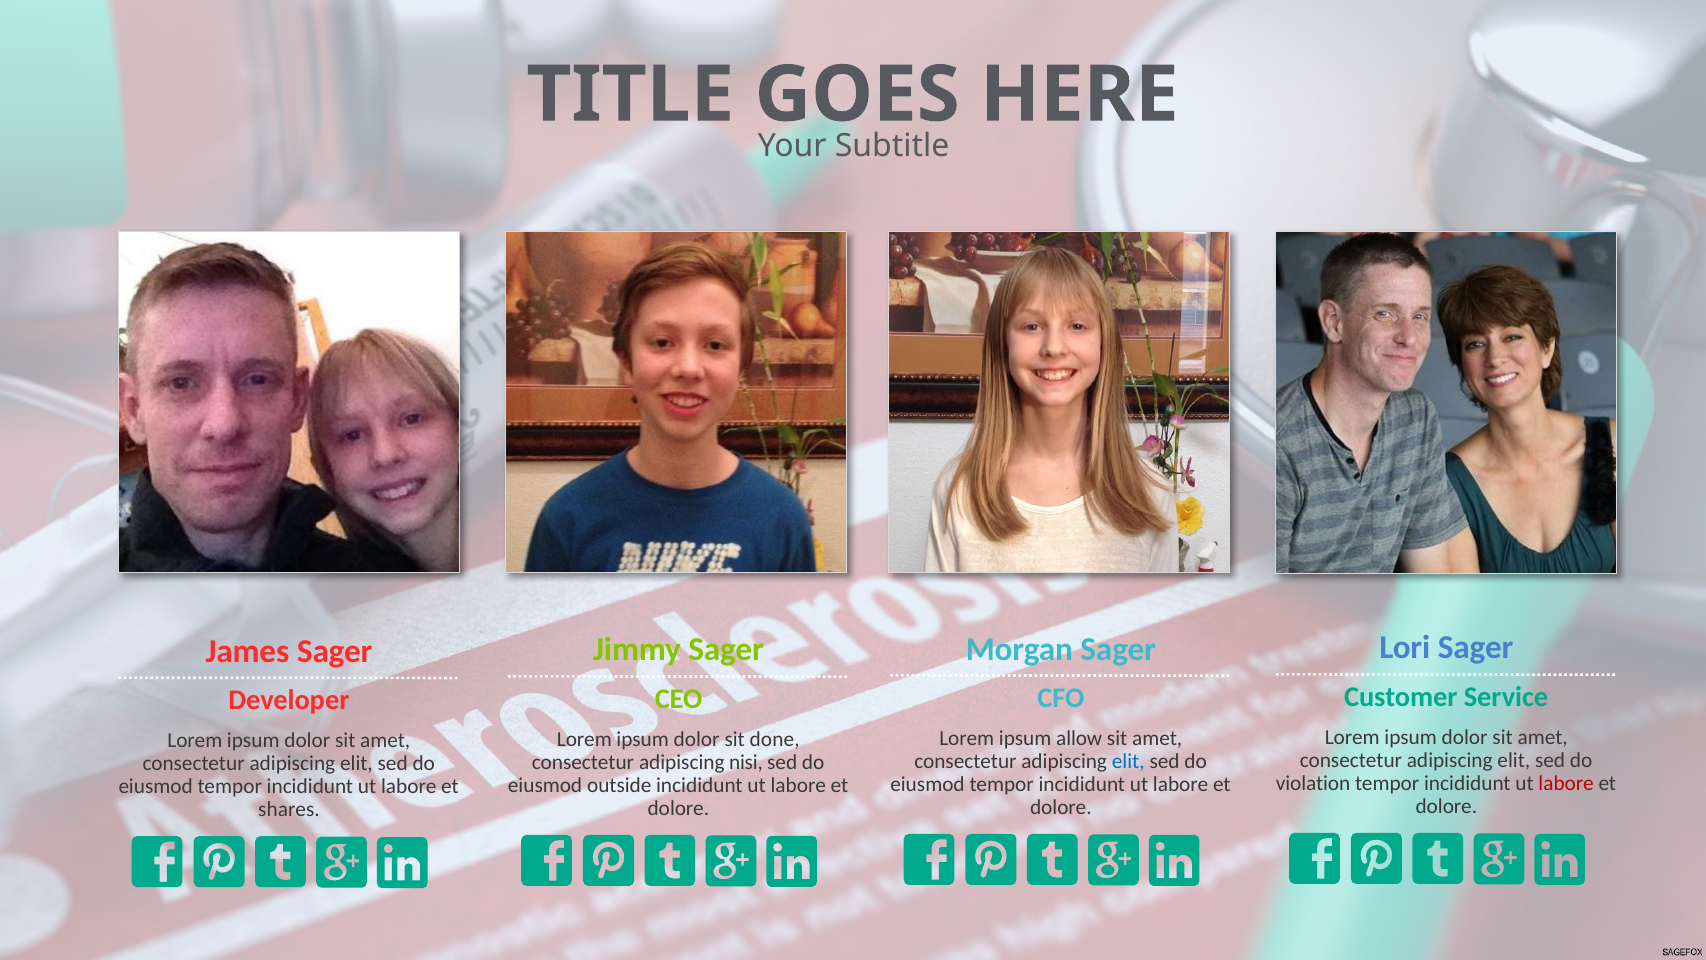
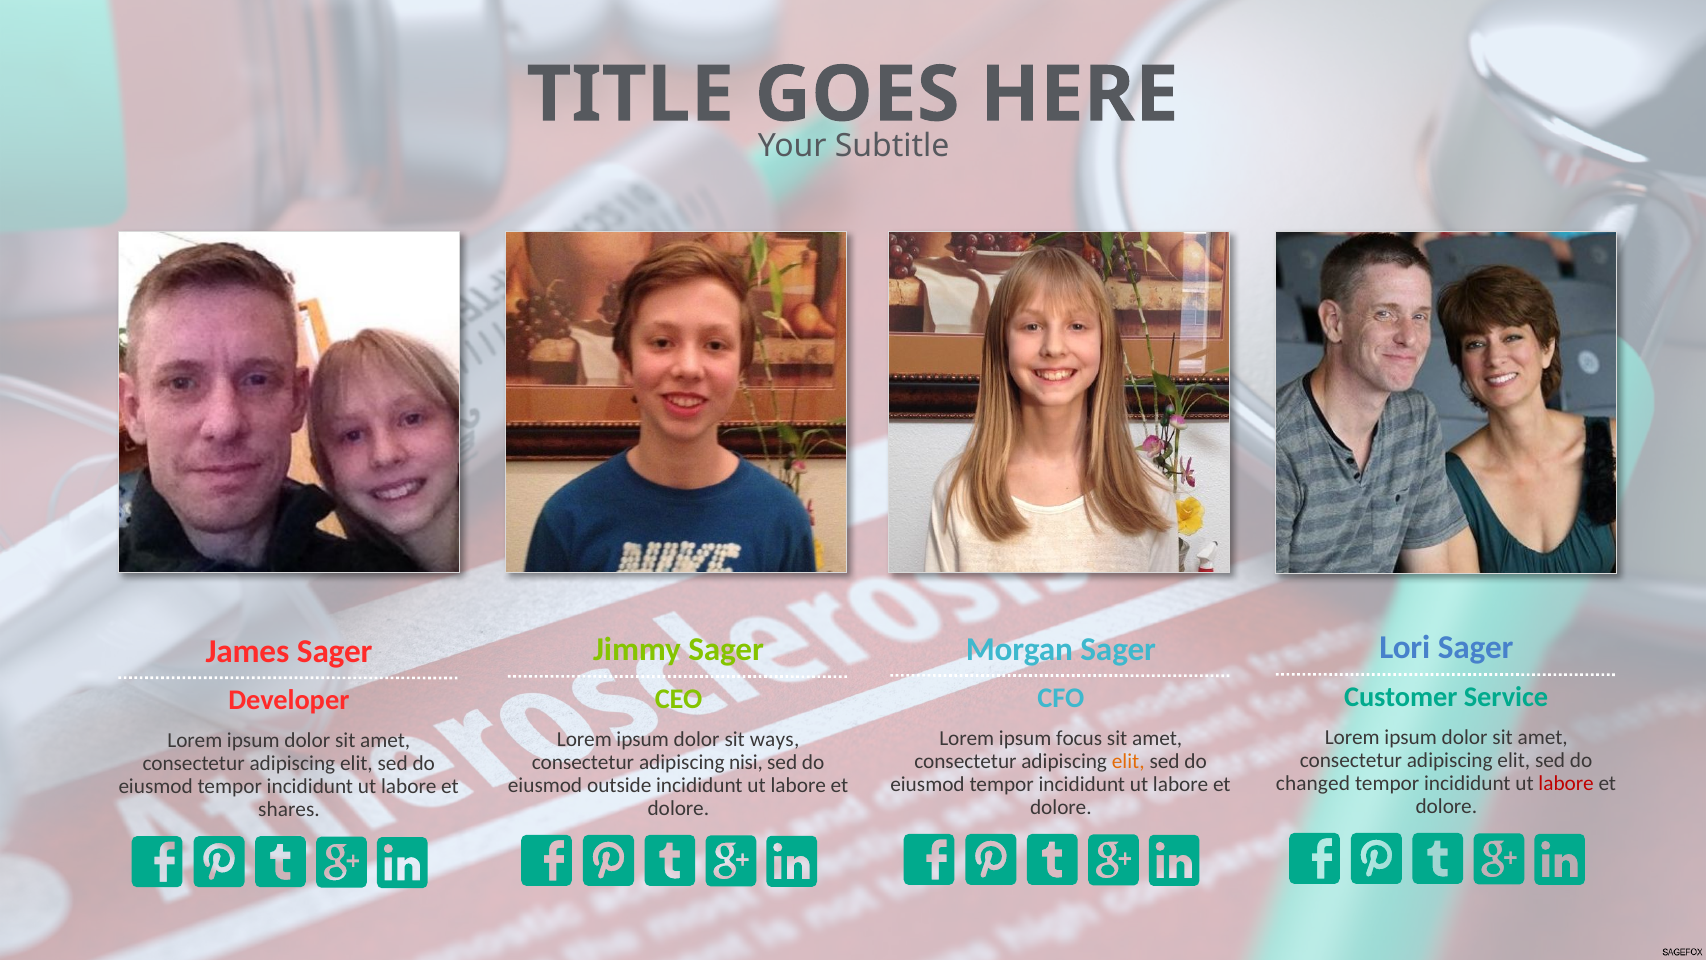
allow: allow -> focus (1079, 738)
done: done -> ways (775, 739)
elit colour: blue -> orange (1128, 761)
violation: violation -> changed (1313, 783)
